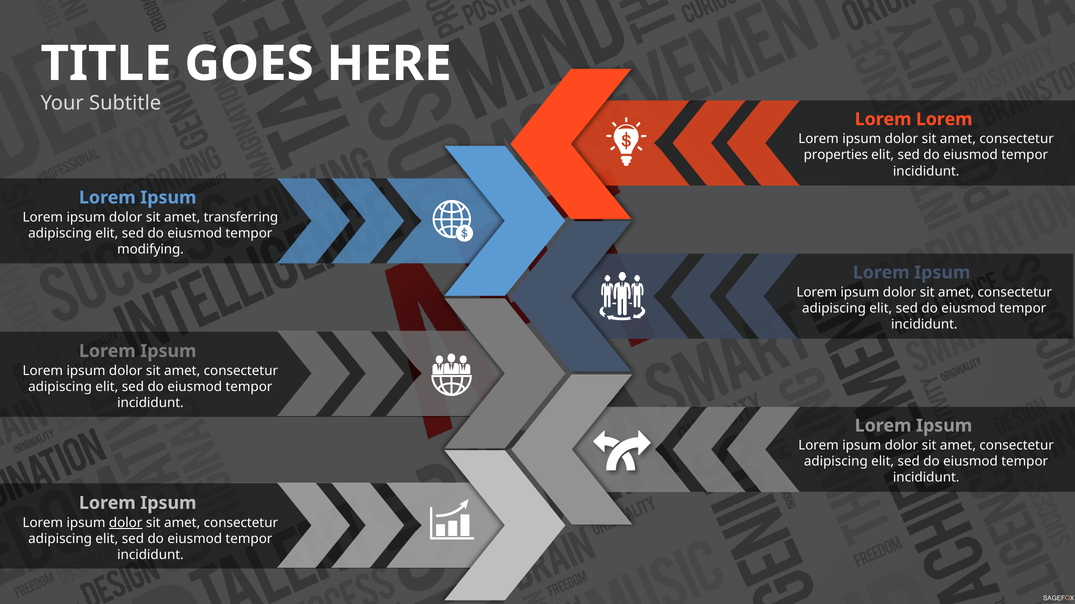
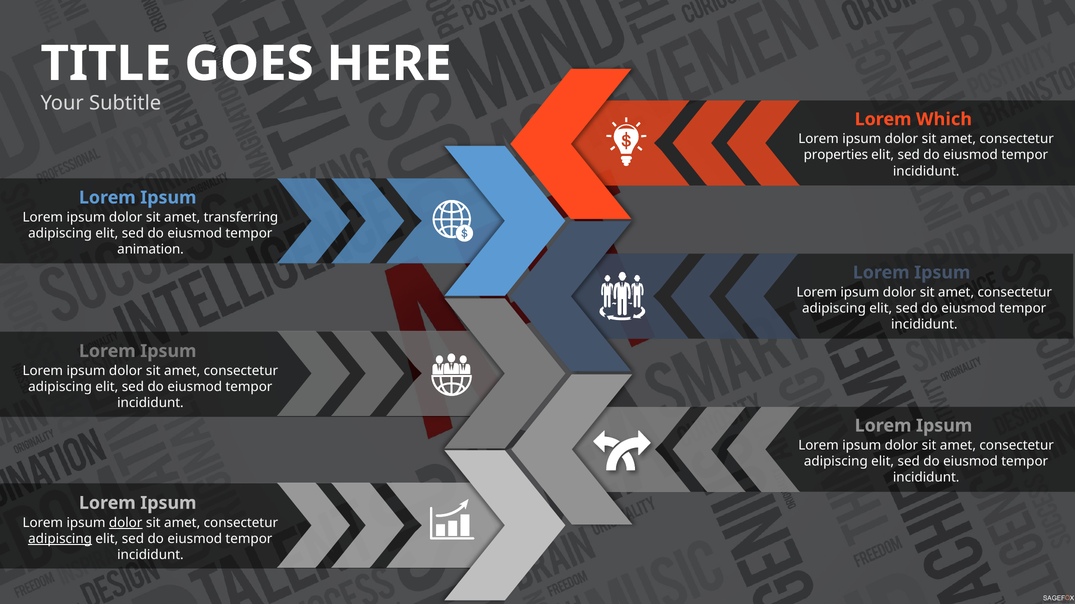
Lorem: Lorem -> Which (944, 119)
modifying: modifying -> animation (151, 250)
adipiscing underline: none -> present (60, 539)
